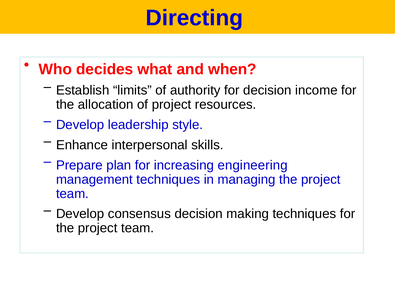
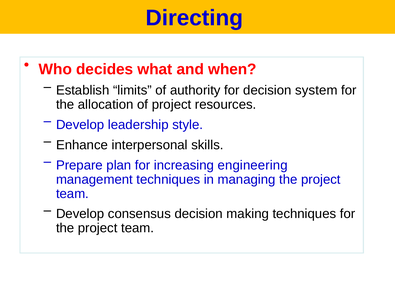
income: income -> system (316, 90)
